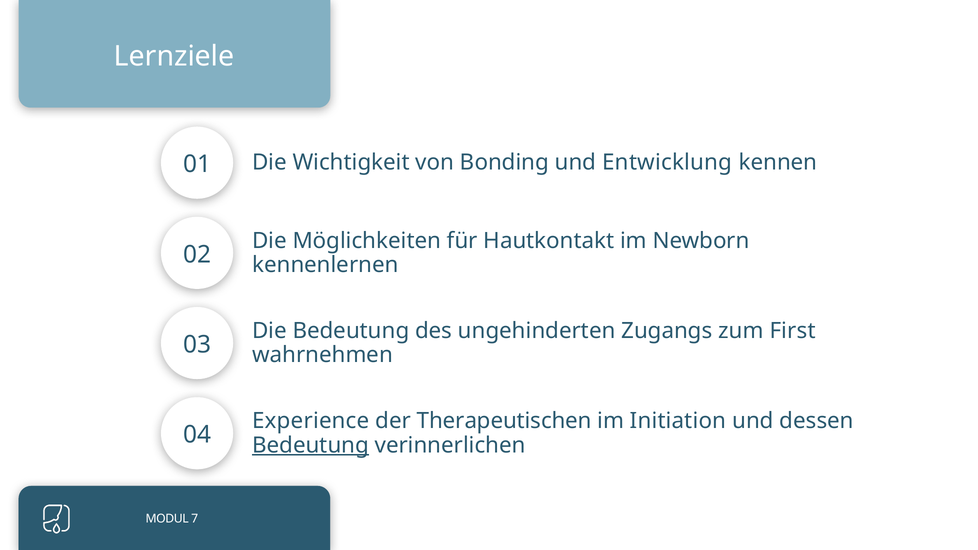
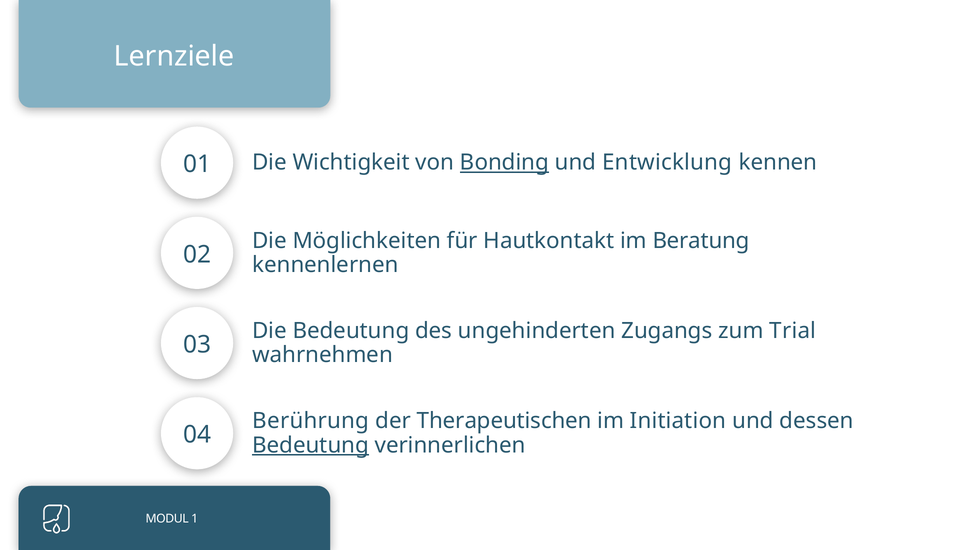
Bonding underline: none -> present (504, 163)
Newborn: Newborn -> Beratung (701, 241)
First: First -> Trial (793, 331)
Experience: Experience -> Berührung (311, 421)
7: 7 -> 1 (195, 519)
